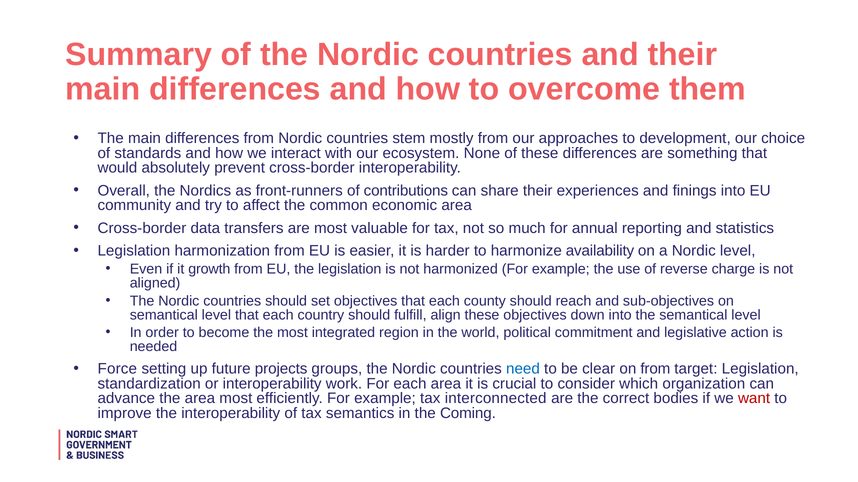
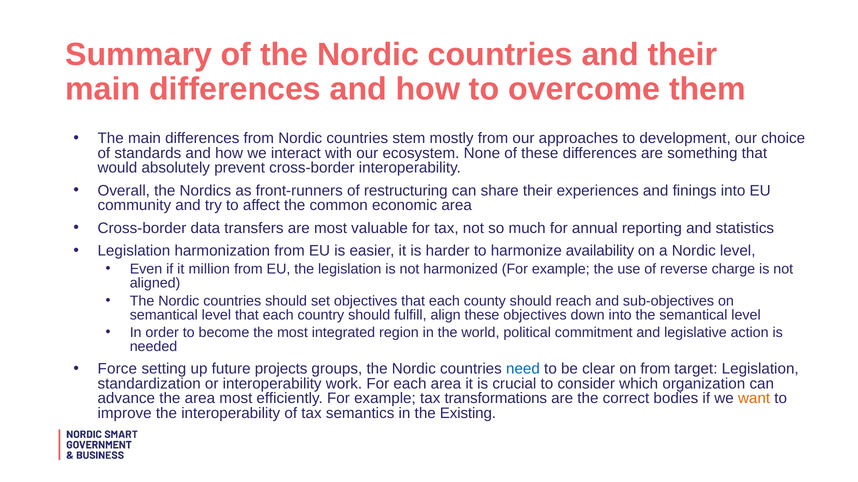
contributions: contributions -> restructuring (406, 191)
growth: growth -> million (209, 270)
interconnected: interconnected -> transformations (496, 399)
want colour: red -> orange (754, 399)
Coming: Coming -> Existing (468, 414)
